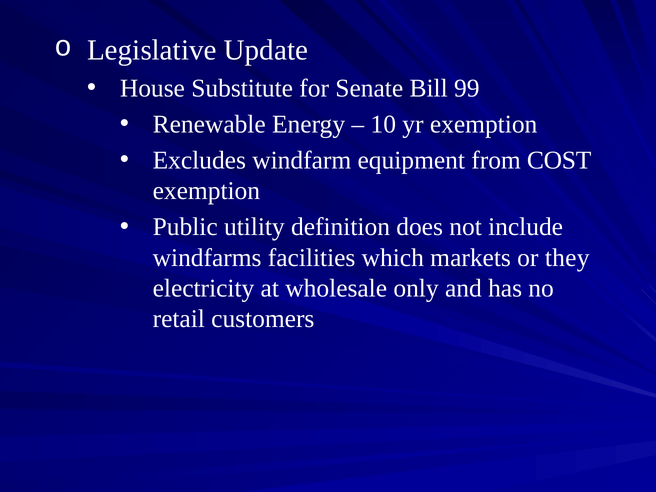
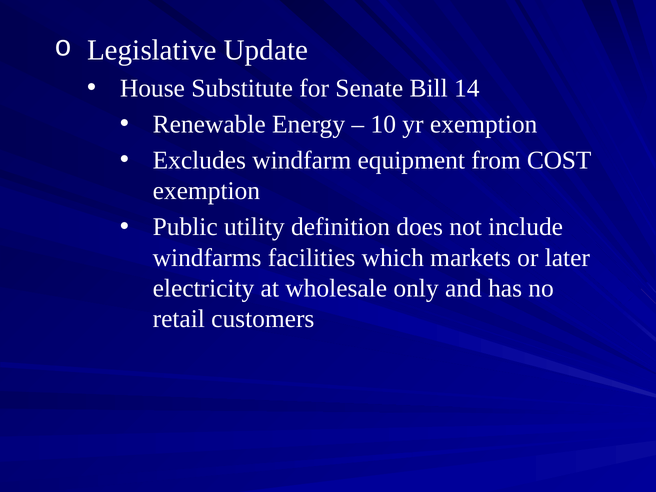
99: 99 -> 14 (467, 88)
they: they -> later (567, 258)
